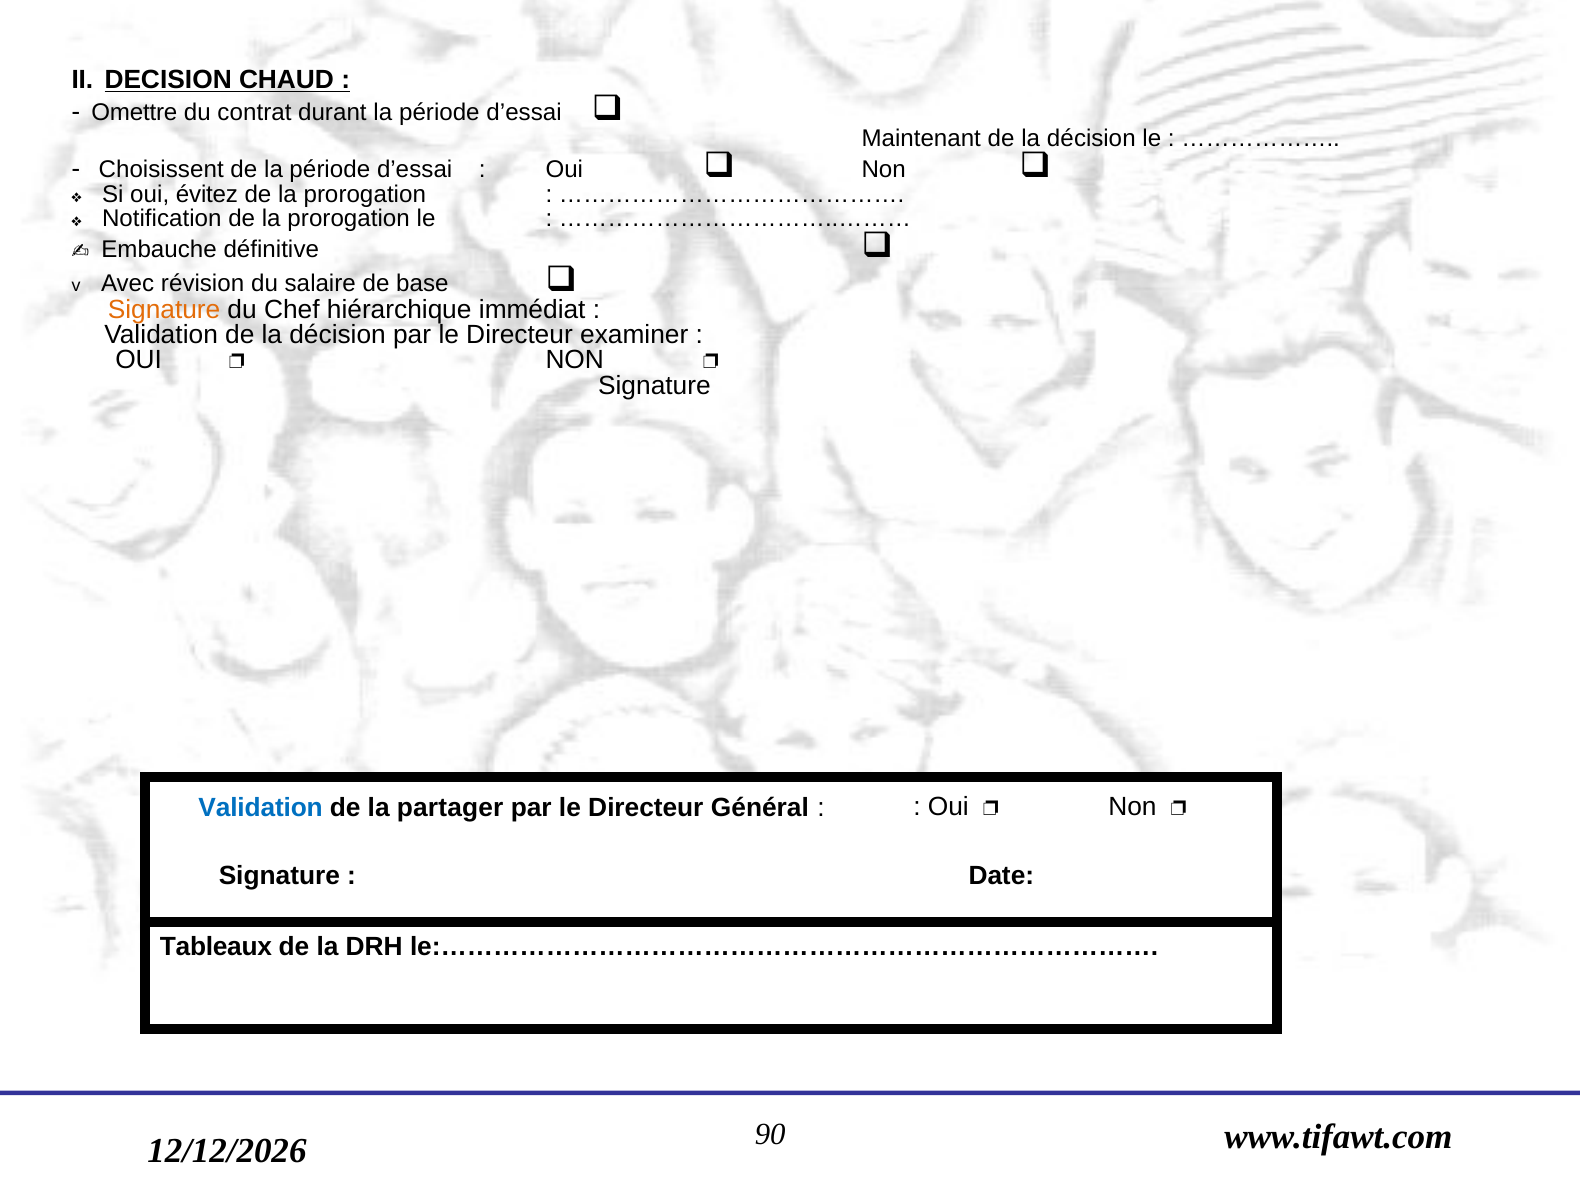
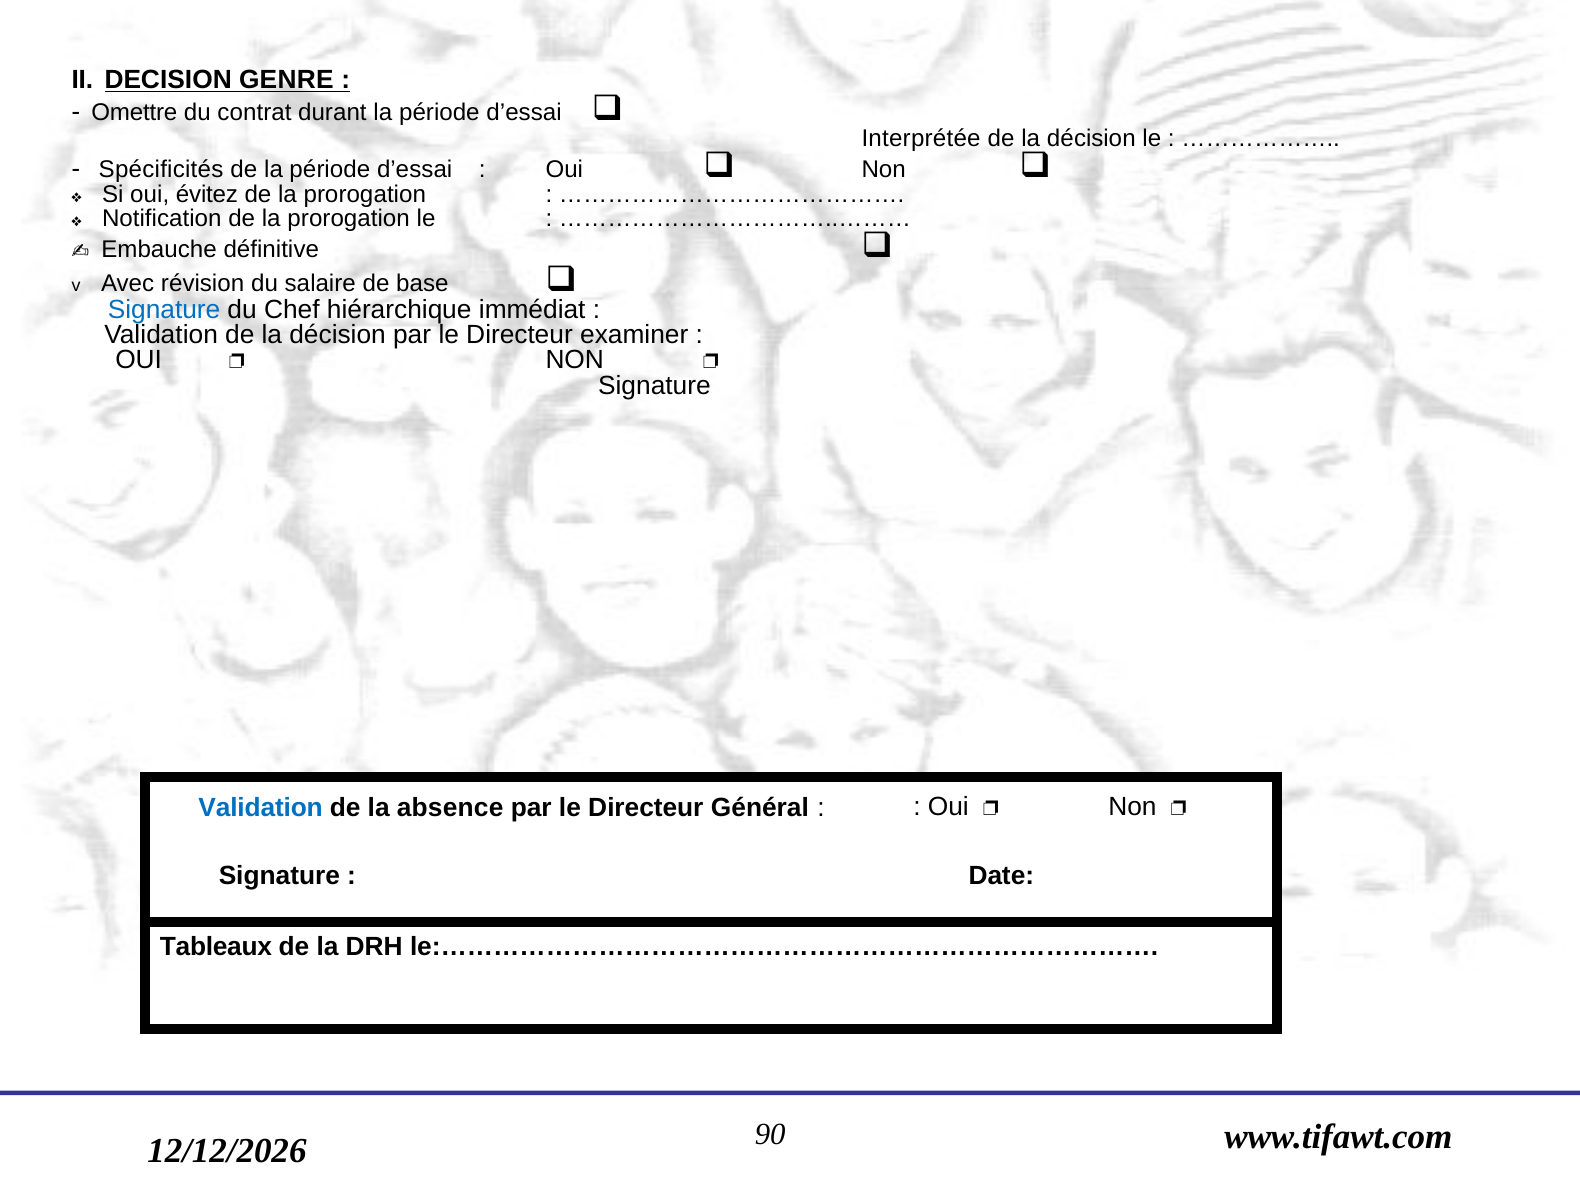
CHAUD: CHAUD -> GENRE (286, 80)
Maintenant: Maintenant -> Interprétée (921, 138)
Choisissent: Choisissent -> Spécificités (161, 170)
Signature colour: orange -> blue (164, 310)
partager: partager -> absence (450, 808)
